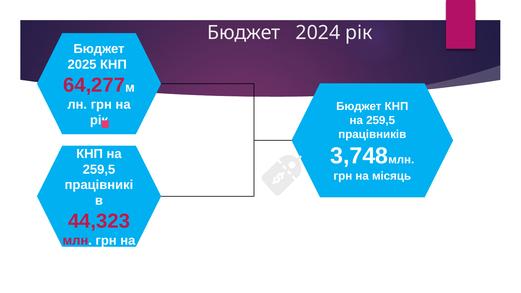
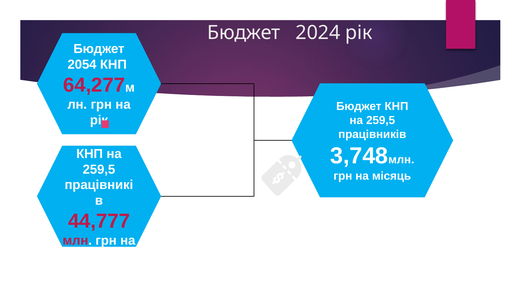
2025: 2025 -> 2054 (82, 65)
44,323: 44,323 -> 44,777 (99, 221)
